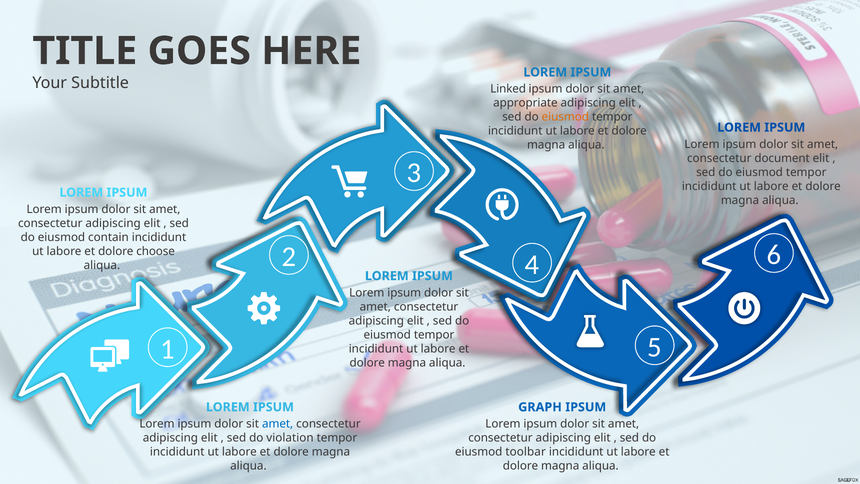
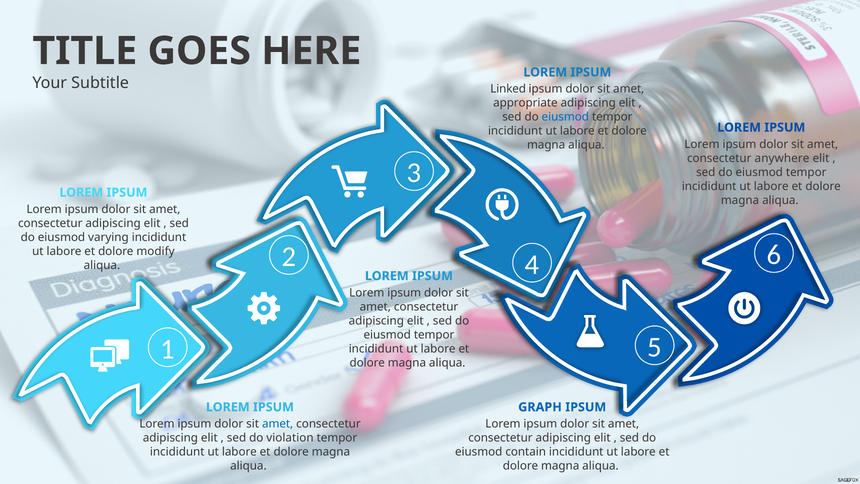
eiusmod colour: orange -> blue (565, 117)
document: document -> anywhere (782, 158)
contain: contain -> varying (108, 237)
choose: choose -> modify (156, 251)
toolbar: toolbar -> contain (526, 452)
